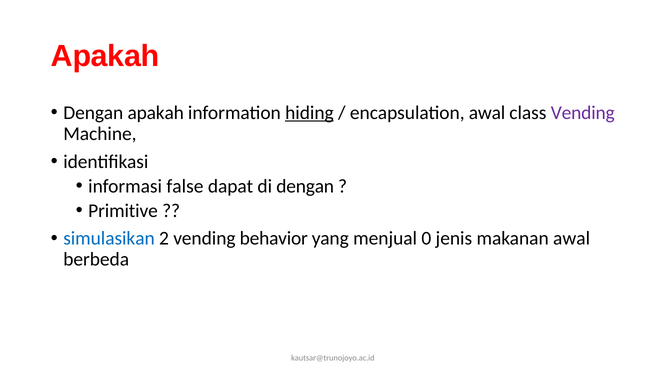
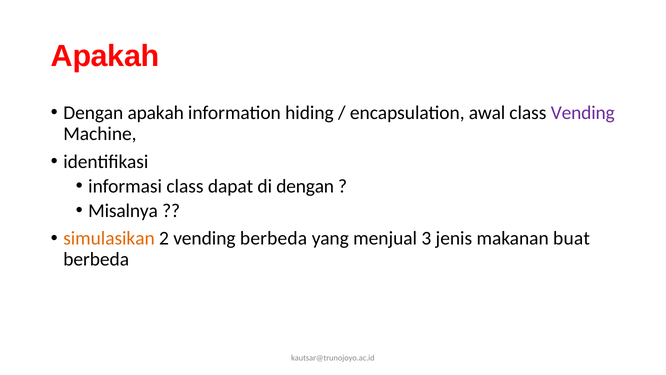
hiding underline: present -> none (309, 113)
informasi false: false -> class (185, 186)
Primitive: Primitive -> Misalnya (123, 210)
simulasikan colour: blue -> orange (109, 238)
vending behavior: behavior -> berbeda (274, 238)
0: 0 -> 3 (426, 238)
makanan awal: awal -> buat (572, 238)
